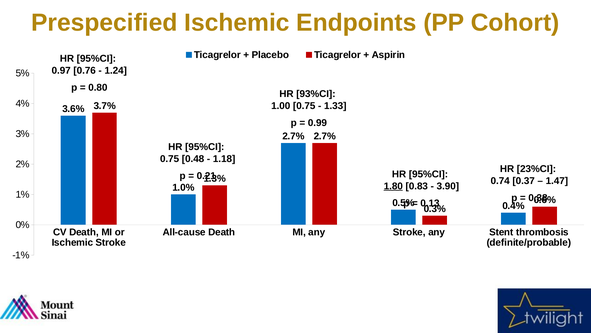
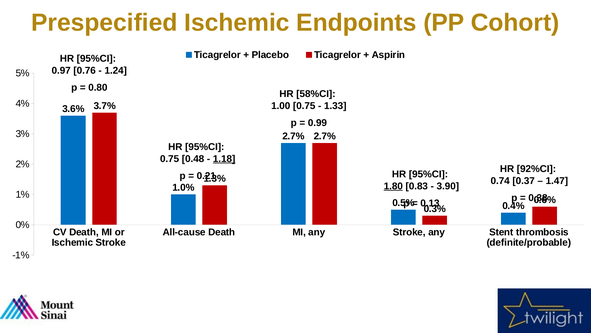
93%CI: 93%CI -> 58%CI (316, 94)
1.18 underline: none -> present (224, 159)
23%CI: 23%CI -> 92%CI (536, 169)
